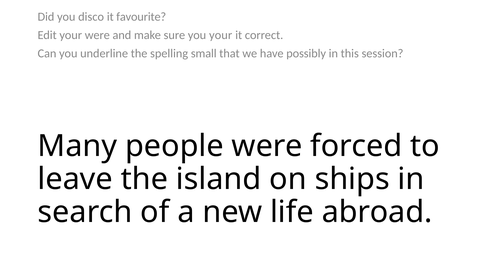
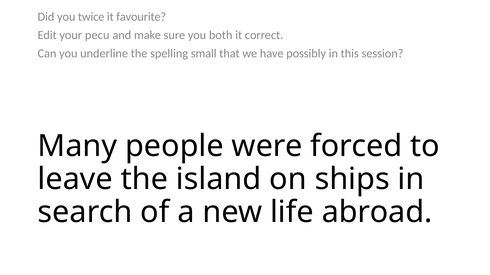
disco: disco -> twice (91, 17)
your were: were -> pecu (97, 35)
you your: your -> both (221, 35)
